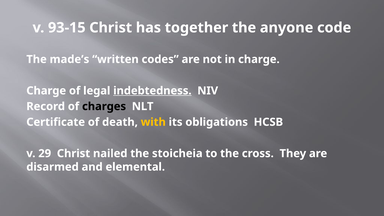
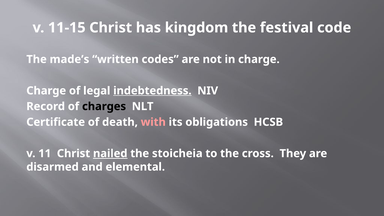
93-15: 93-15 -> 11-15 (67, 28)
together: together -> kingdom (196, 28)
anyone: anyone -> festival (287, 28)
with colour: yellow -> pink (153, 122)
29: 29 -> 11 (45, 153)
nailed underline: none -> present (110, 153)
